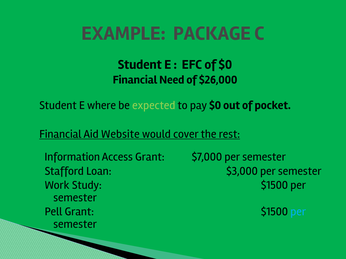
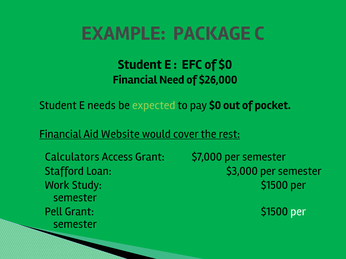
where: where -> needs (101, 106)
Information: Information -> Calculators (72, 157)
per colour: light blue -> white (298, 212)
